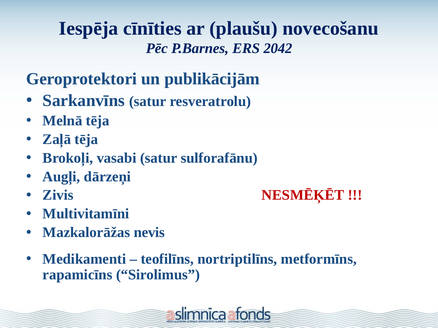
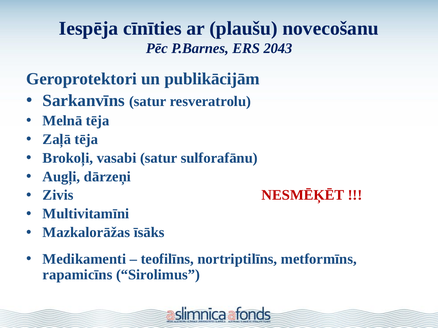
2042: 2042 -> 2043 (278, 48)
nevis: nevis -> īsāks (149, 233)
